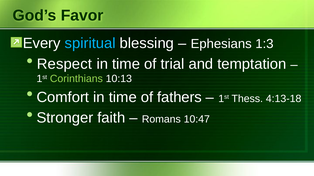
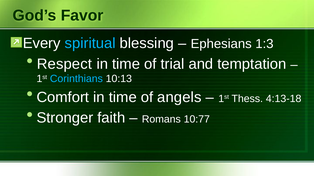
Corinthians colour: light green -> light blue (76, 79)
fathers: fathers -> angels (179, 98)
10:47: 10:47 -> 10:77 (197, 120)
